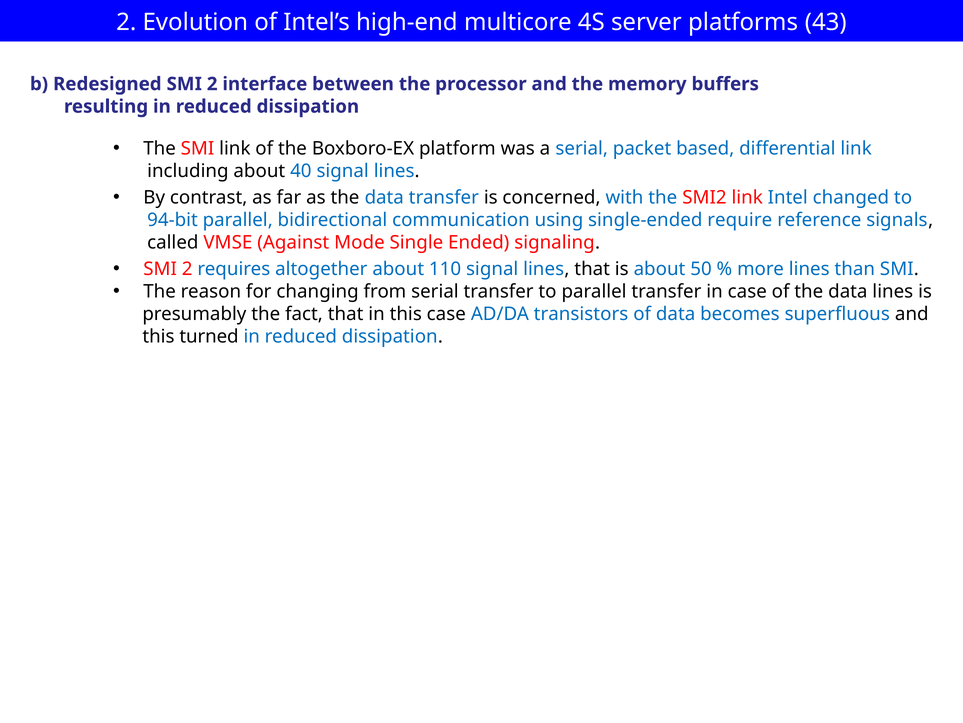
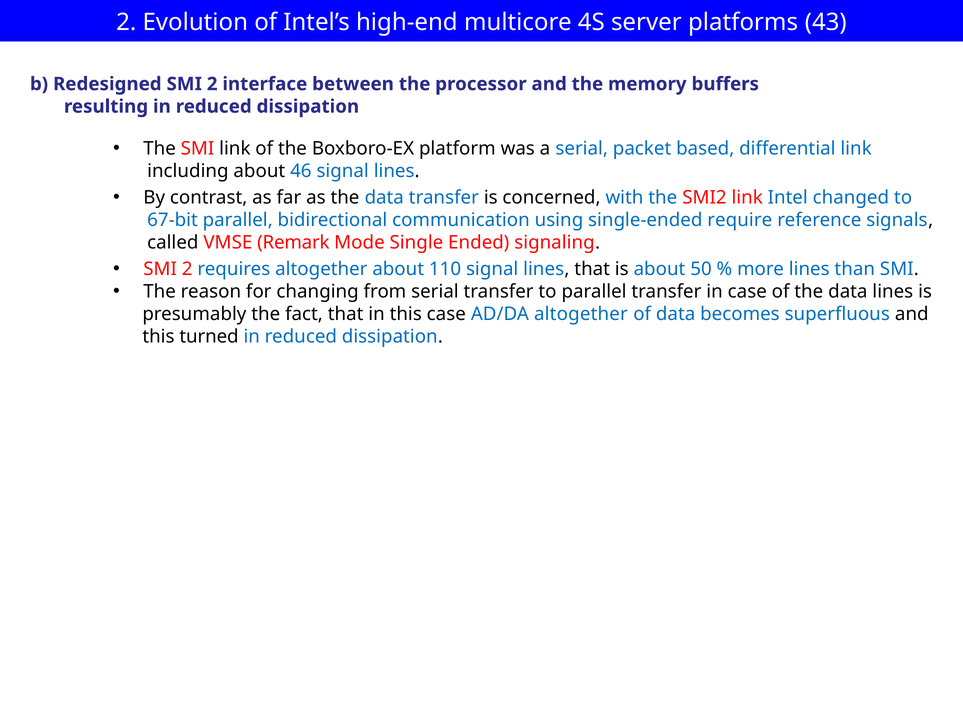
40: 40 -> 46 (301, 171)
94-bit: 94-bit -> 67-bit (172, 220)
Against: Against -> Remark (293, 242)
AD/DA transistors: transistors -> altogether (581, 314)
